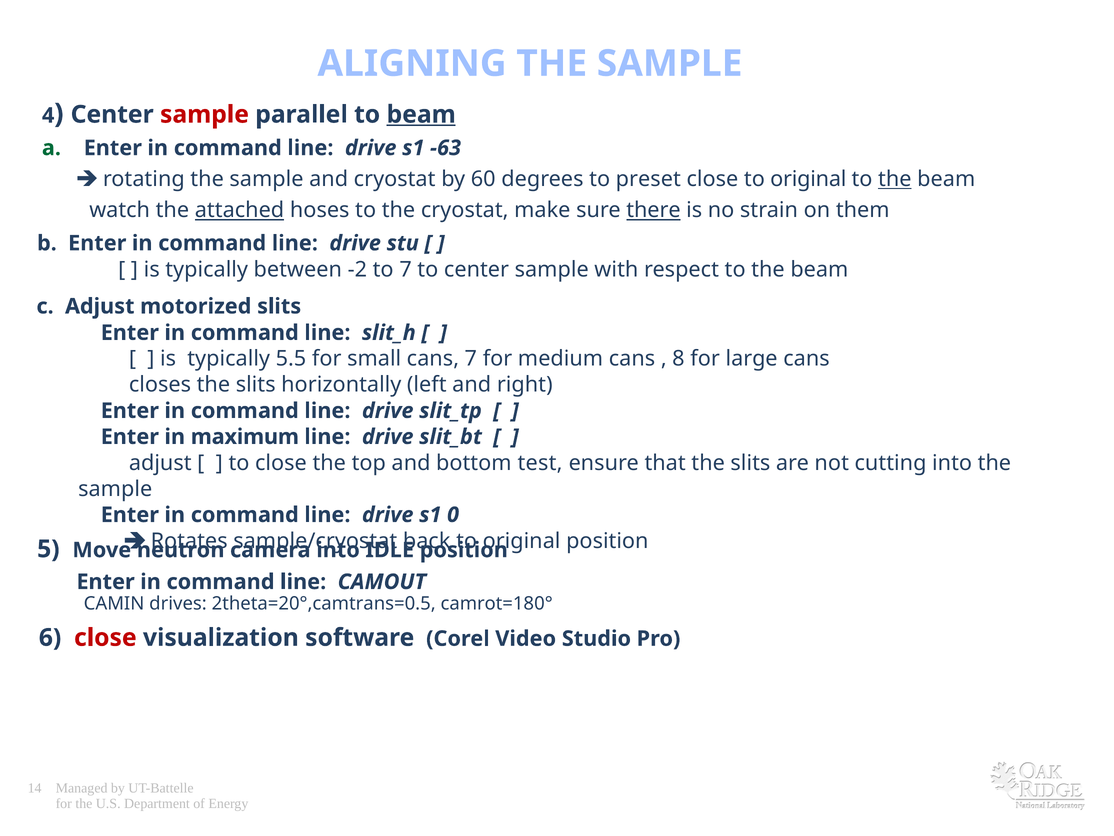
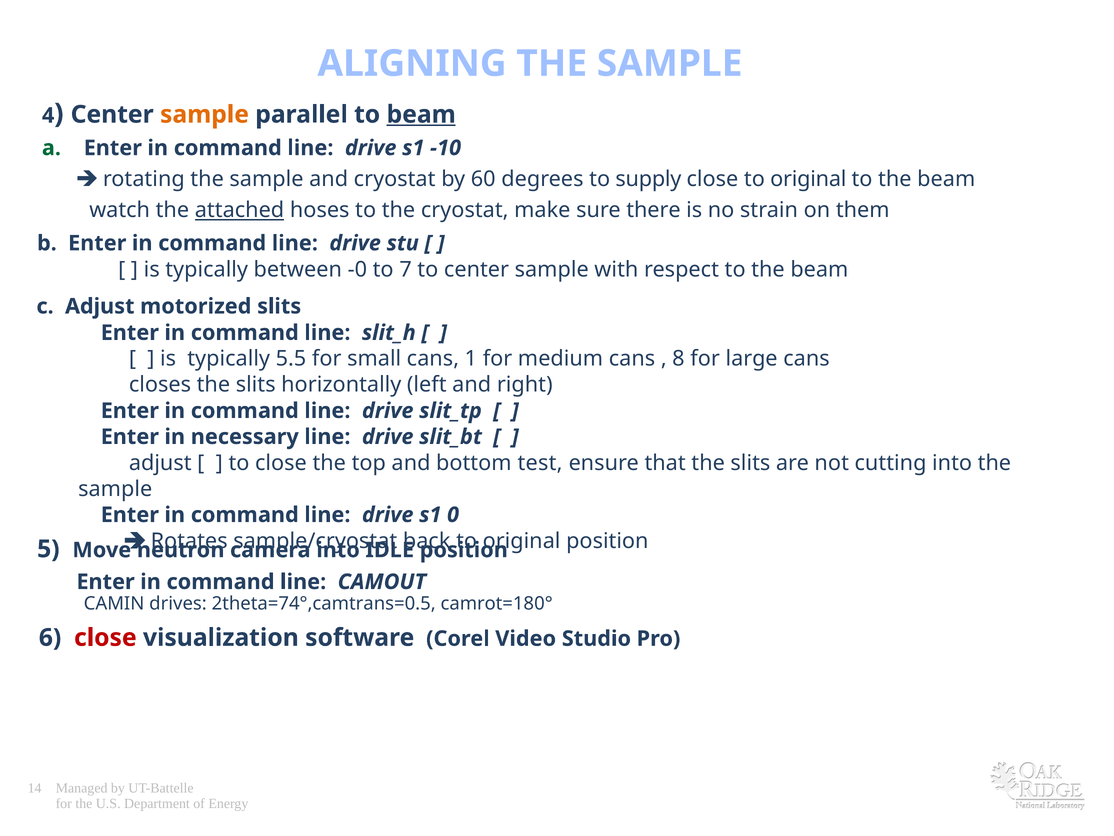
sample colour: red -> orange (204, 114)
-63: -63 -> -10 (446, 148)
preset: preset -> supply (648, 179)
the underline: present -> none (895, 179)
there underline: present -> none (653, 210)
-2: -2 -> -0 (357, 269)
cans 7: 7 -> 1 (471, 359)
maximum: maximum -> necessary (245, 437)
2theta=20°,camtrans=0.5: 2theta=20°,camtrans=0.5 -> 2theta=74°,camtrans=0.5 (324, 603)
